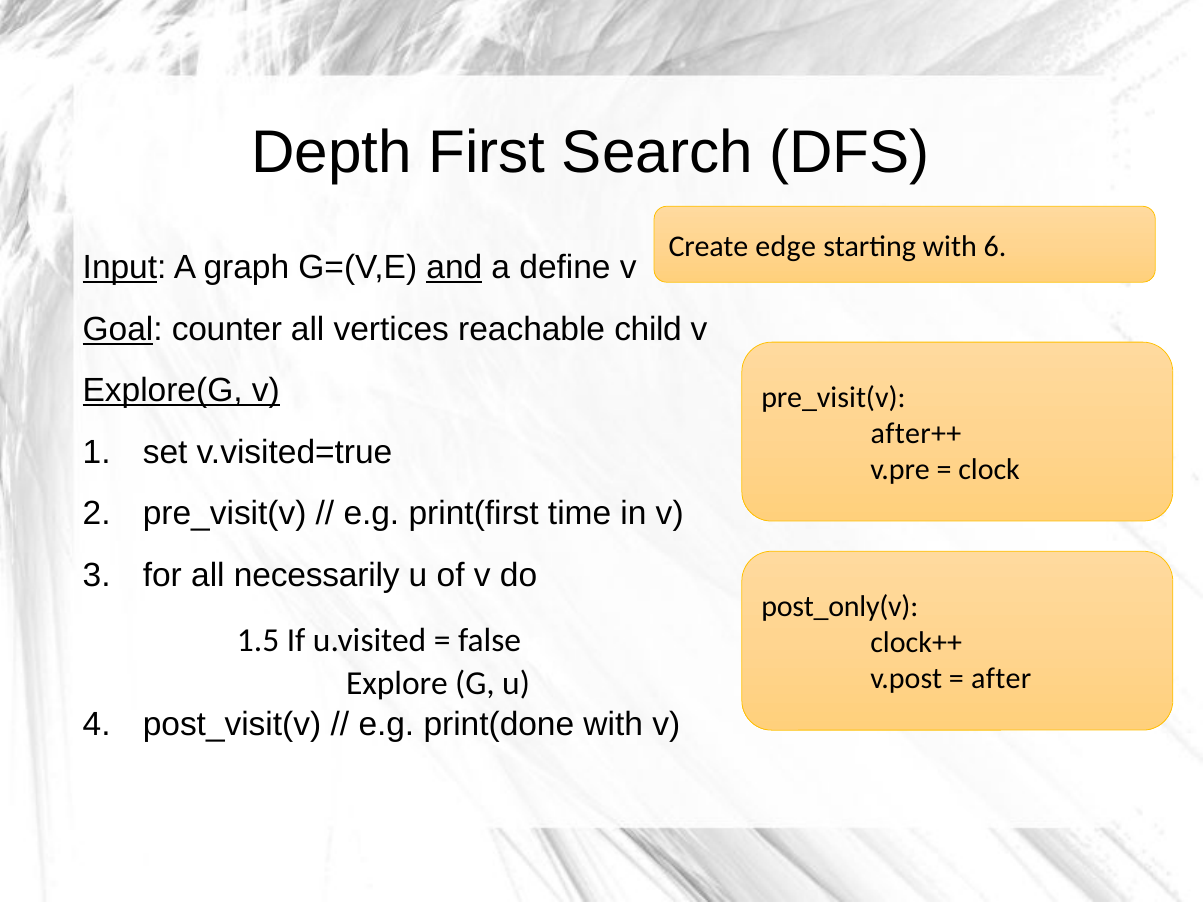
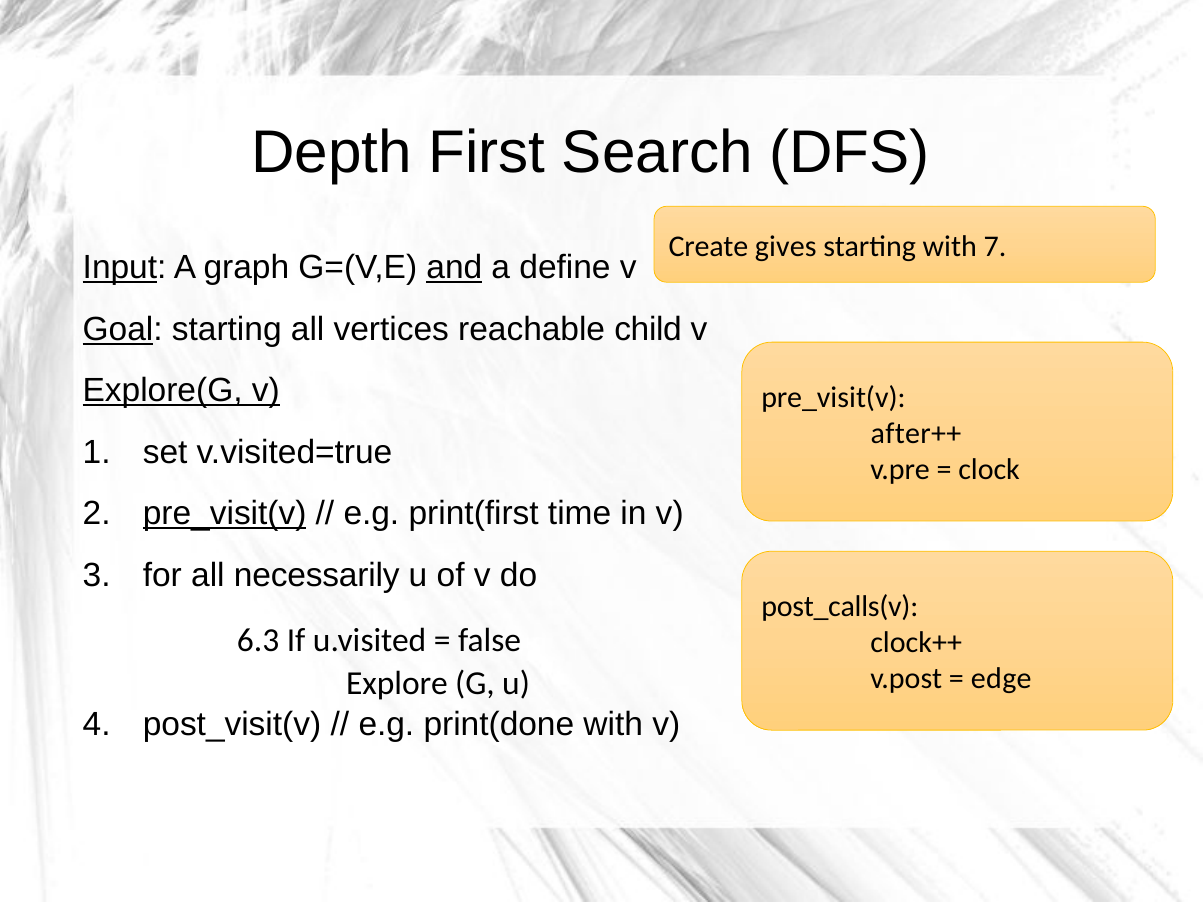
edge: edge -> gives (786, 246)
6: 6 -> 7 (995, 246)
Goal counter: counter -> starting (227, 329)
pre_visit(v underline: none -> present (225, 514)
post_only(v: post_only(v -> post_calls(v (840, 607)
1.5: 1.5 -> 6.3 (258, 640)
after: after -> edge (1001, 679)
